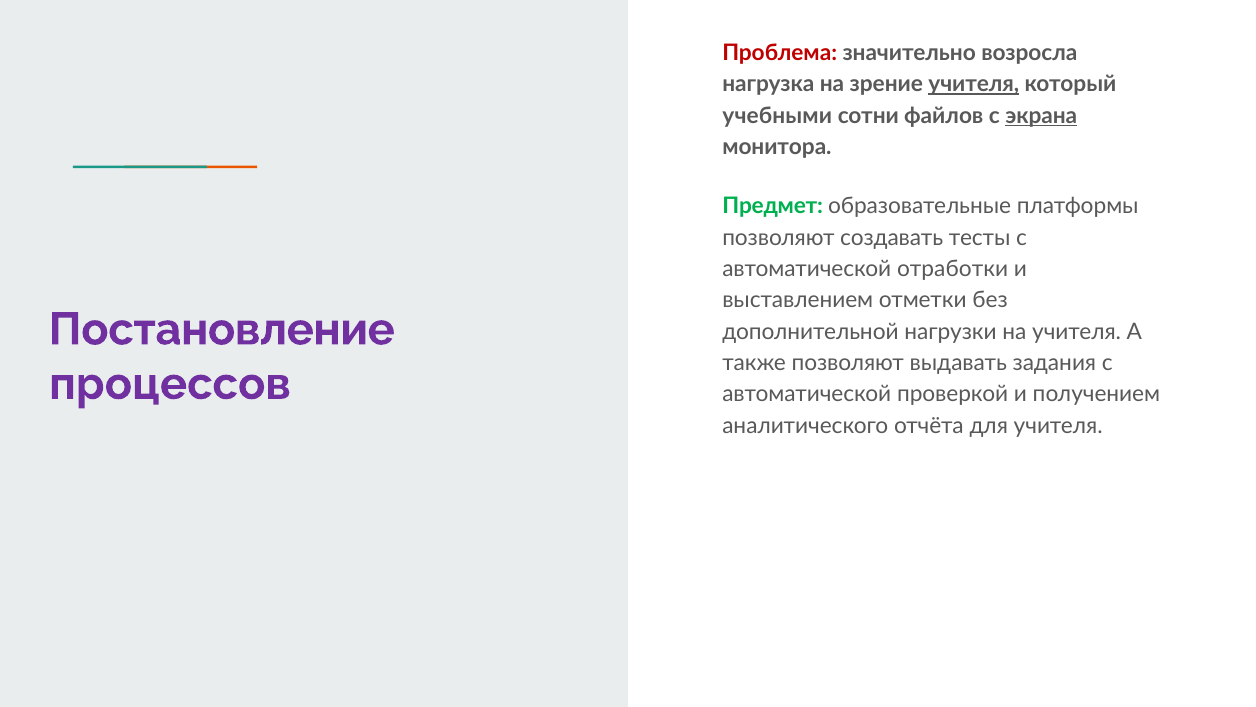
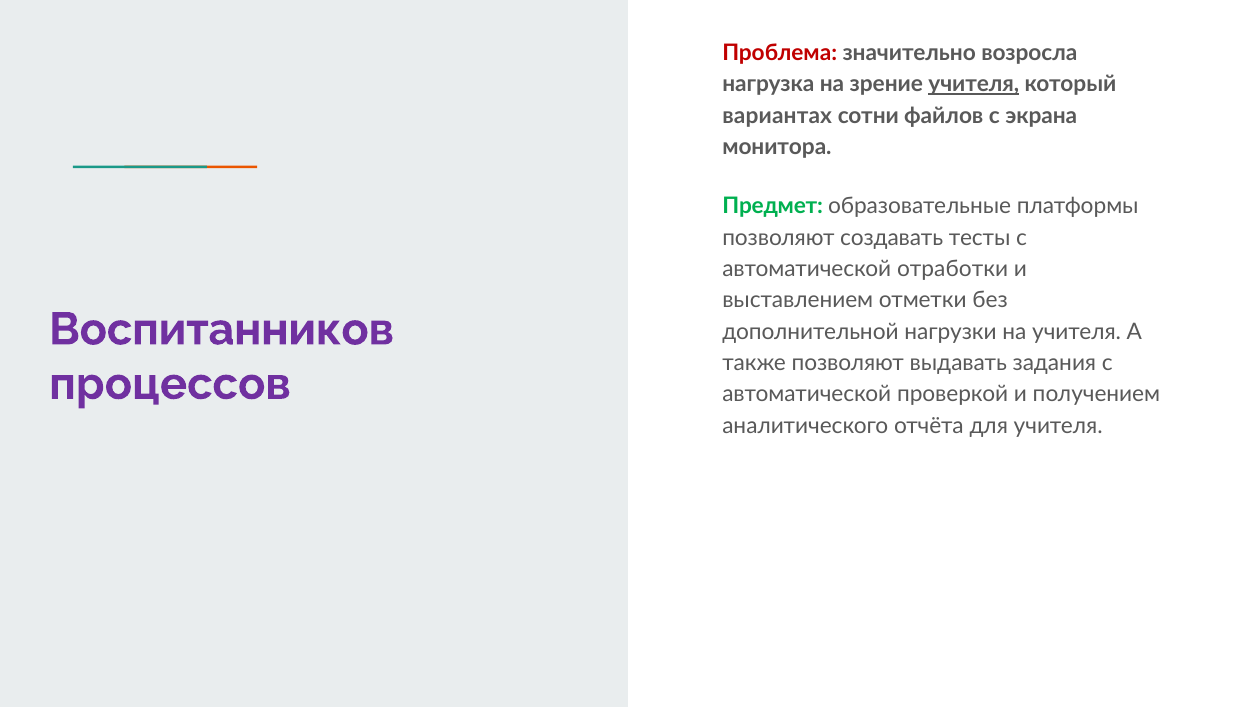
учебными: учебными -> вариантах (777, 116)
экрана underline: present -> none (1041, 116)
Постановление: Постановление -> Воспитанников (222, 329)
